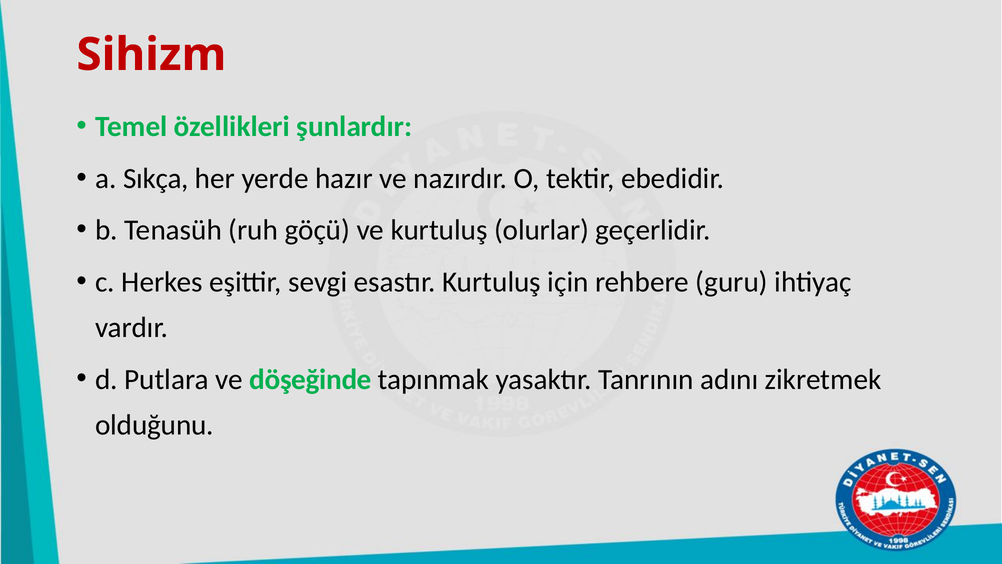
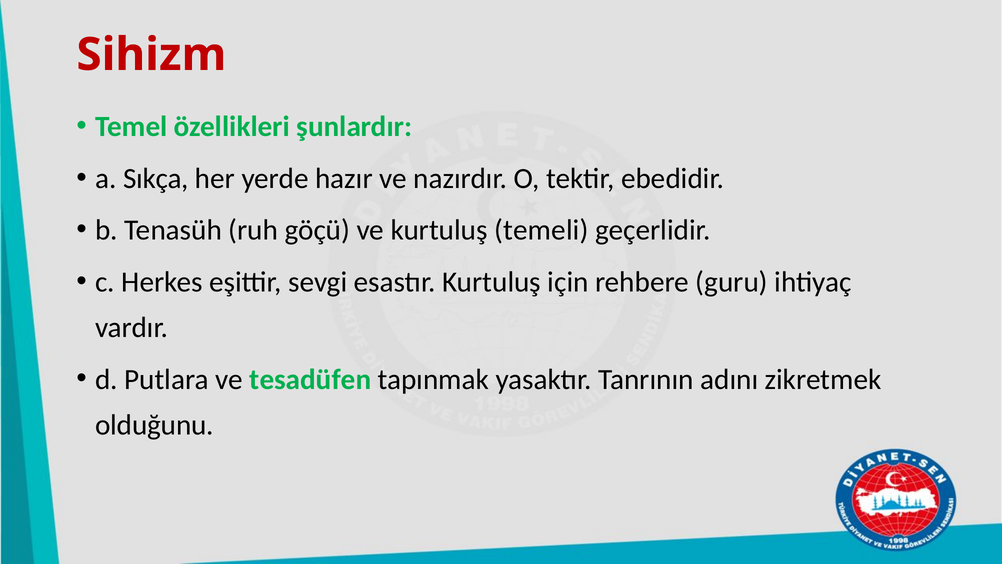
olurlar: olurlar -> temeli (541, 230)
döşeğinde: döşeğinde -> tesadüfen (310, 379)
